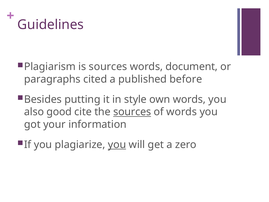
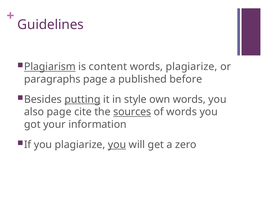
Plagiarism underline: none -> present (50, 67)
is sources: sources -> content (108, 67)
words document: document -> plagiarize (192, 67)
paragraphs cited: cited -> page (95, 79)
putting underline: none -> present (82, 99)
also good: good -> page (59, 112)
